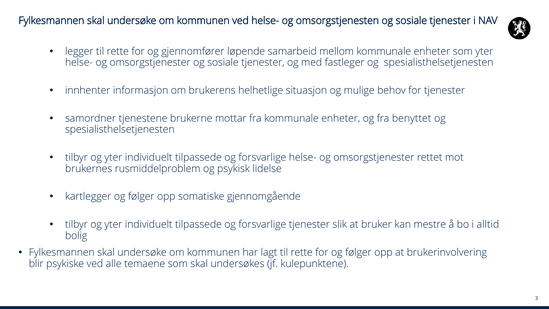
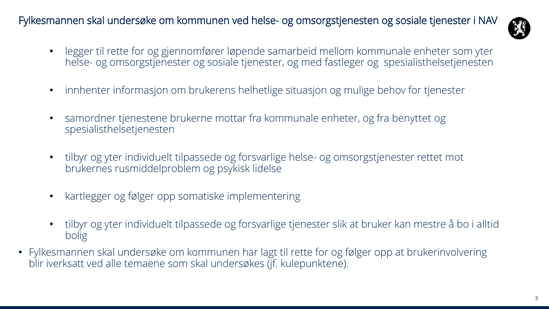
gjennomgående: gjennomgående -> implementering (264, 196)
psykiske: psykiske -> iverksatt (65, 263)
